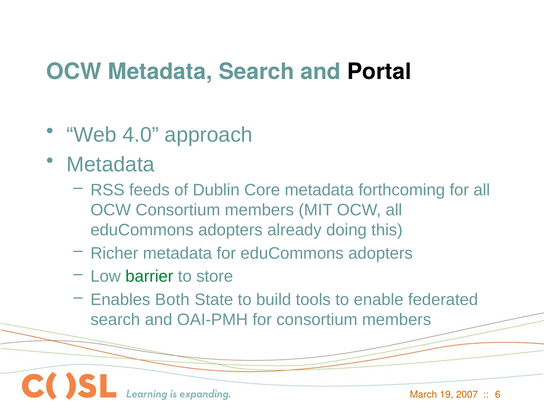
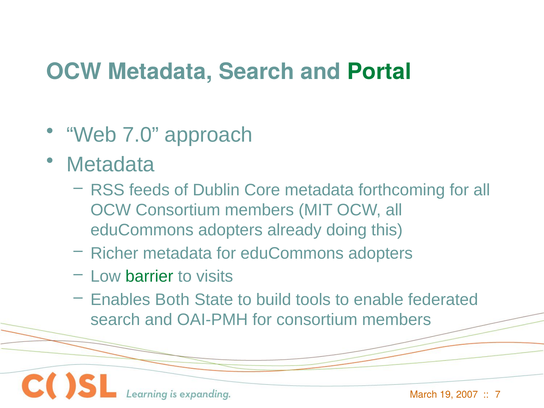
Portal colour: black -> green (379, 72)
4.0: 4.0 -> 7.0 (141, 135)
store: store -> visits (215, 276)
6: 6 -> 7 (498, 395)
